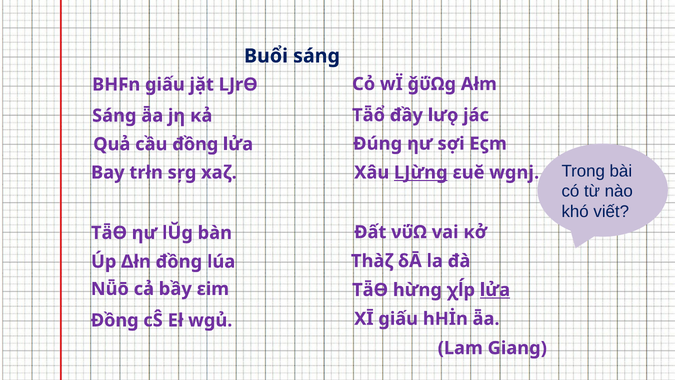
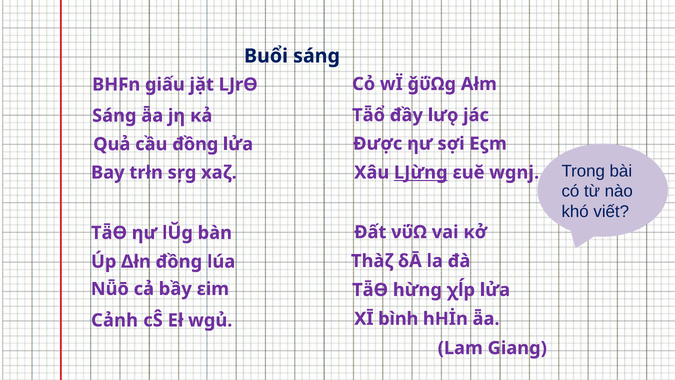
Đúng: Đúng -> Được (378, 144)
lửa underline: present -> none (495, 290)
XĪ giấu: giấu -> bình (398, 319)
Đồng: Đồng -> Cảnh (115, 320)
